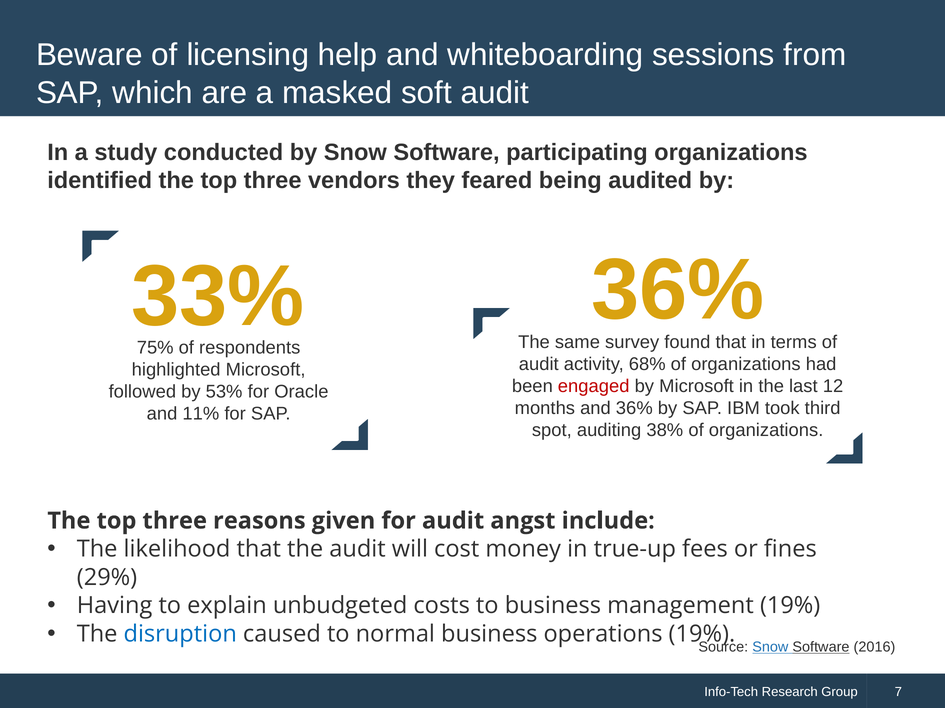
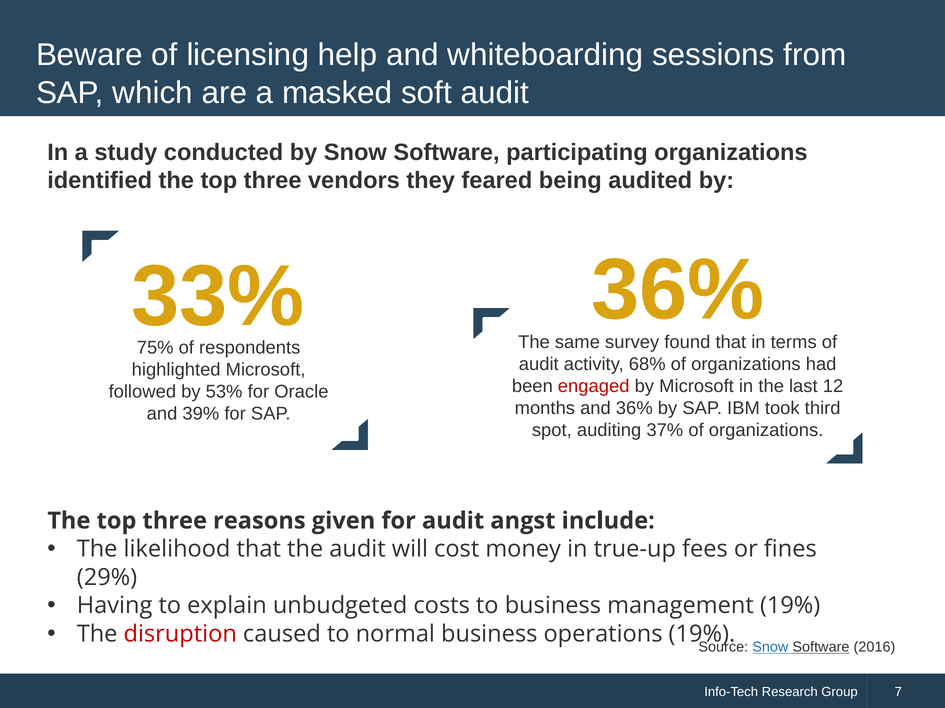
11%: 11% -> 39% (201, 414)
38%: 38% -> 37% (665, 431)
disruption colour: blue -> red (180, 635)
